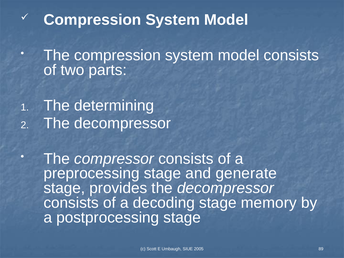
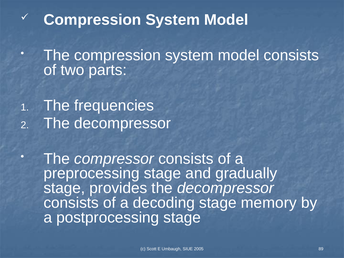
determining: determining -> frequencies (114, 106)
generate: generate -> gradually (246, 173)
